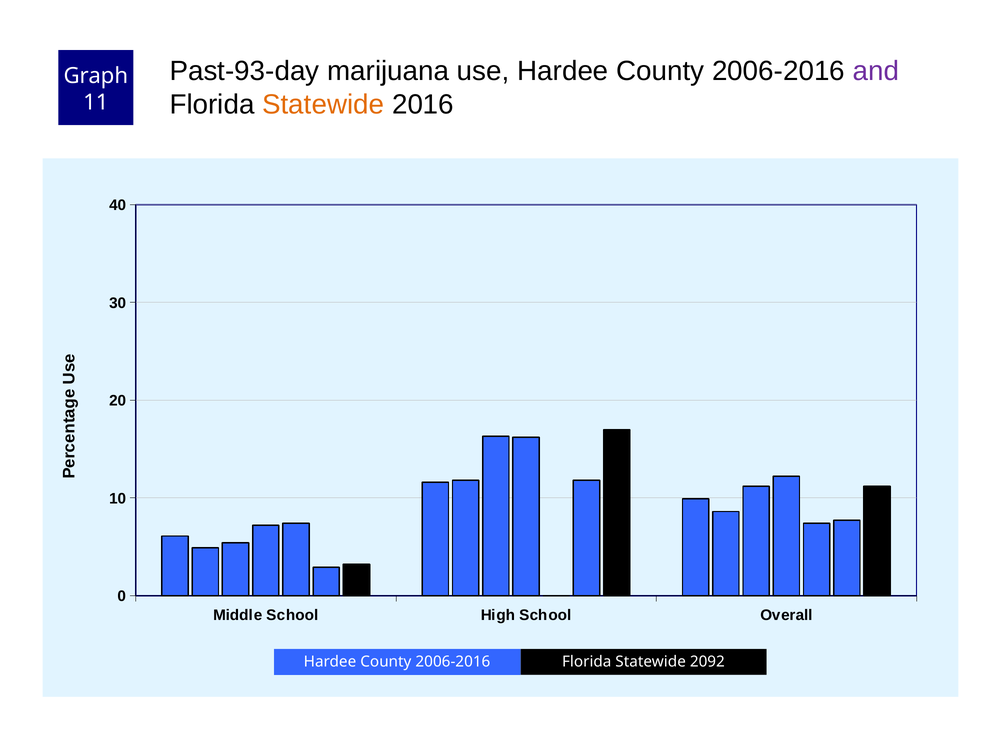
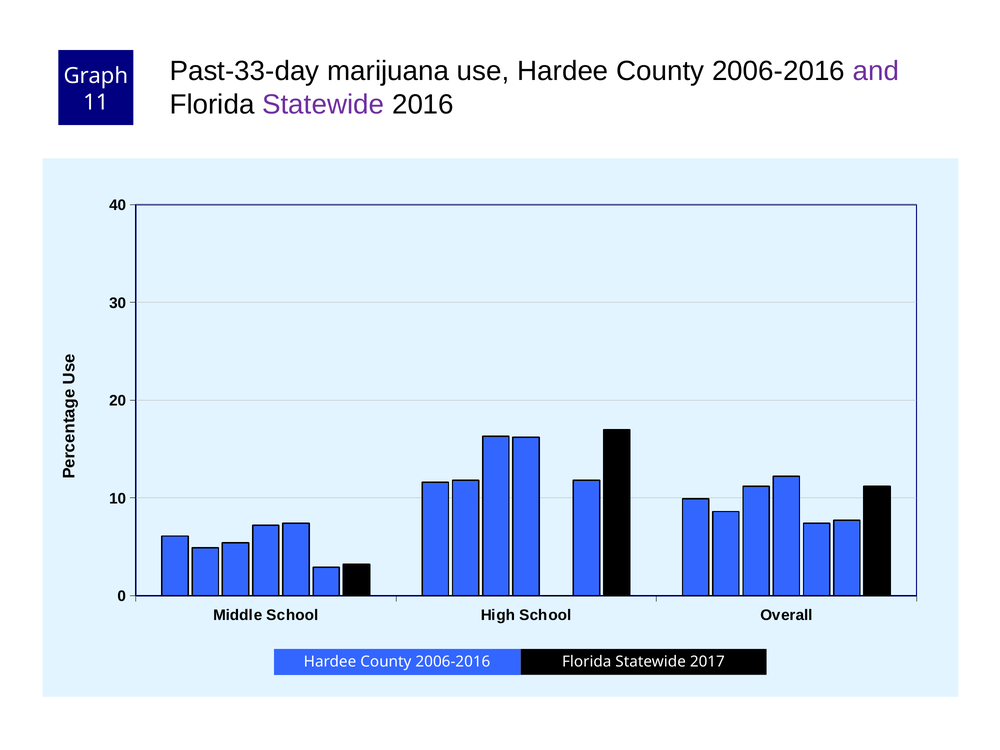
Past-93-day: Past-93-day -> Past-33-day (244, 71)
Statewide colour: orange -> purple (323, 104)
2092: 2092 -> 2017 (707, 662)
